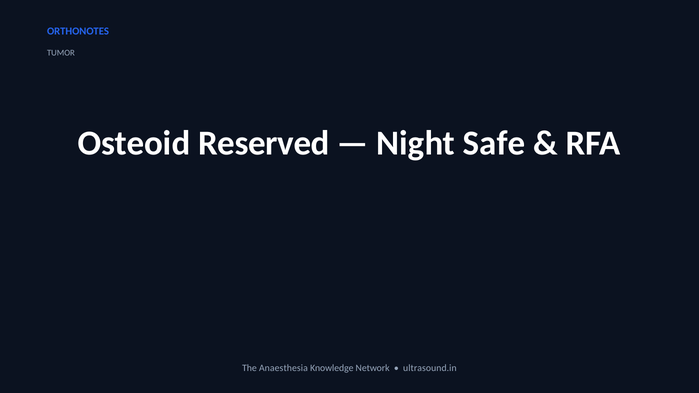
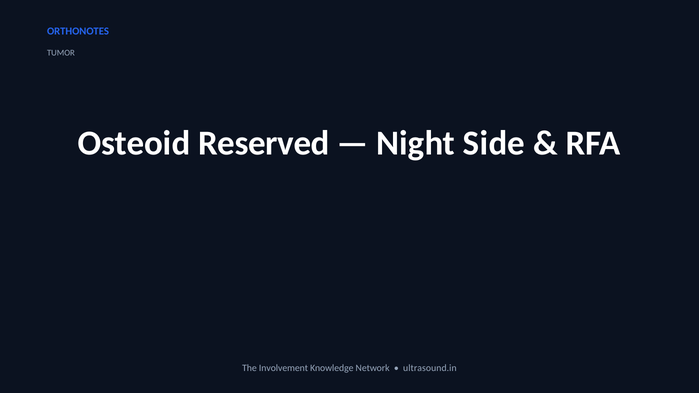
Safe: Safe -> Side (494, 143)
Anaesthesia: Anaesthesia -> Involvement (283, 368)
